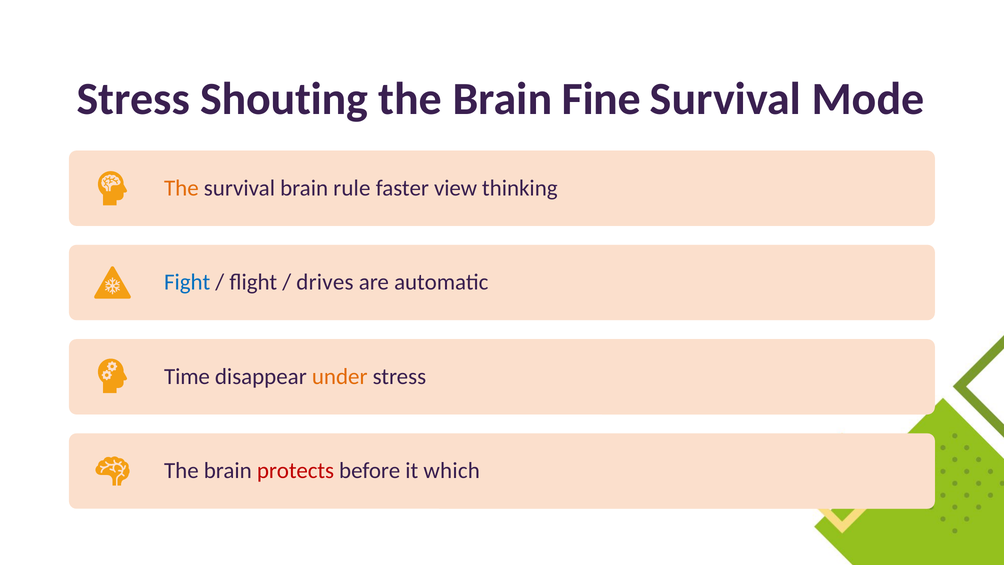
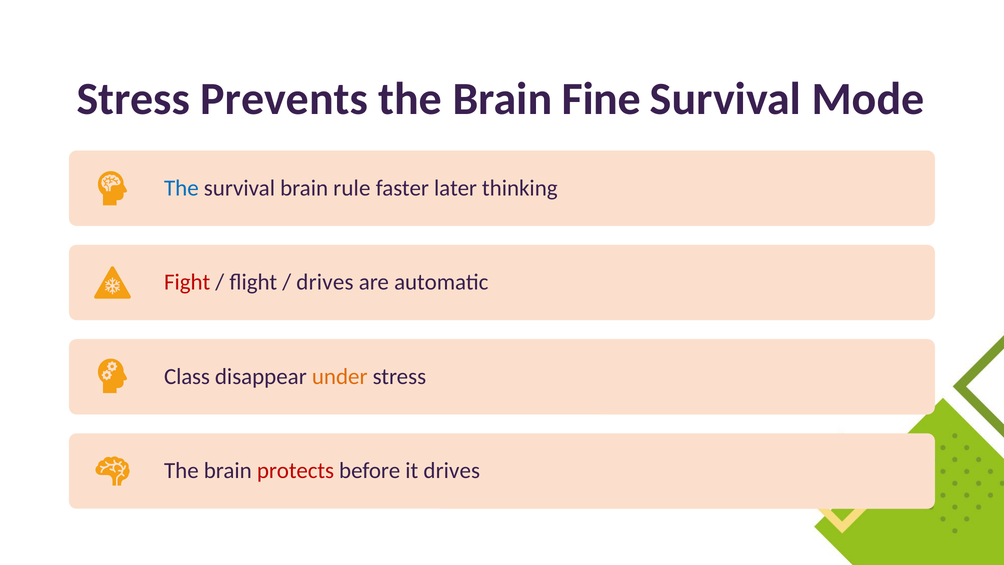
Shouting: Shouting -> Prevents (284, 99)
The colour: orange -> blue (181, 188)
view: view -> later (456, 188)
Fight colour: blue -> red (187, 282)
Time: Time -> Class (187, 376)
it which: which -> drives (452, 471)
